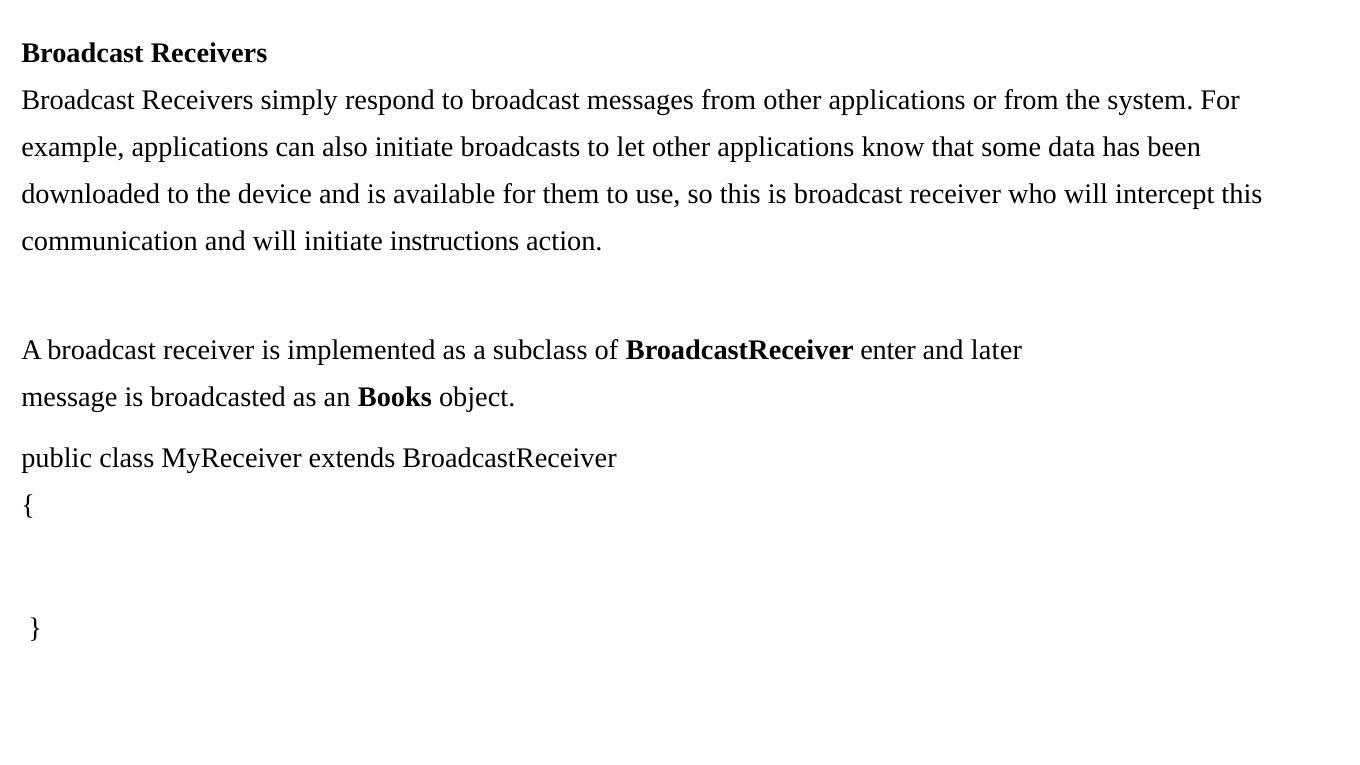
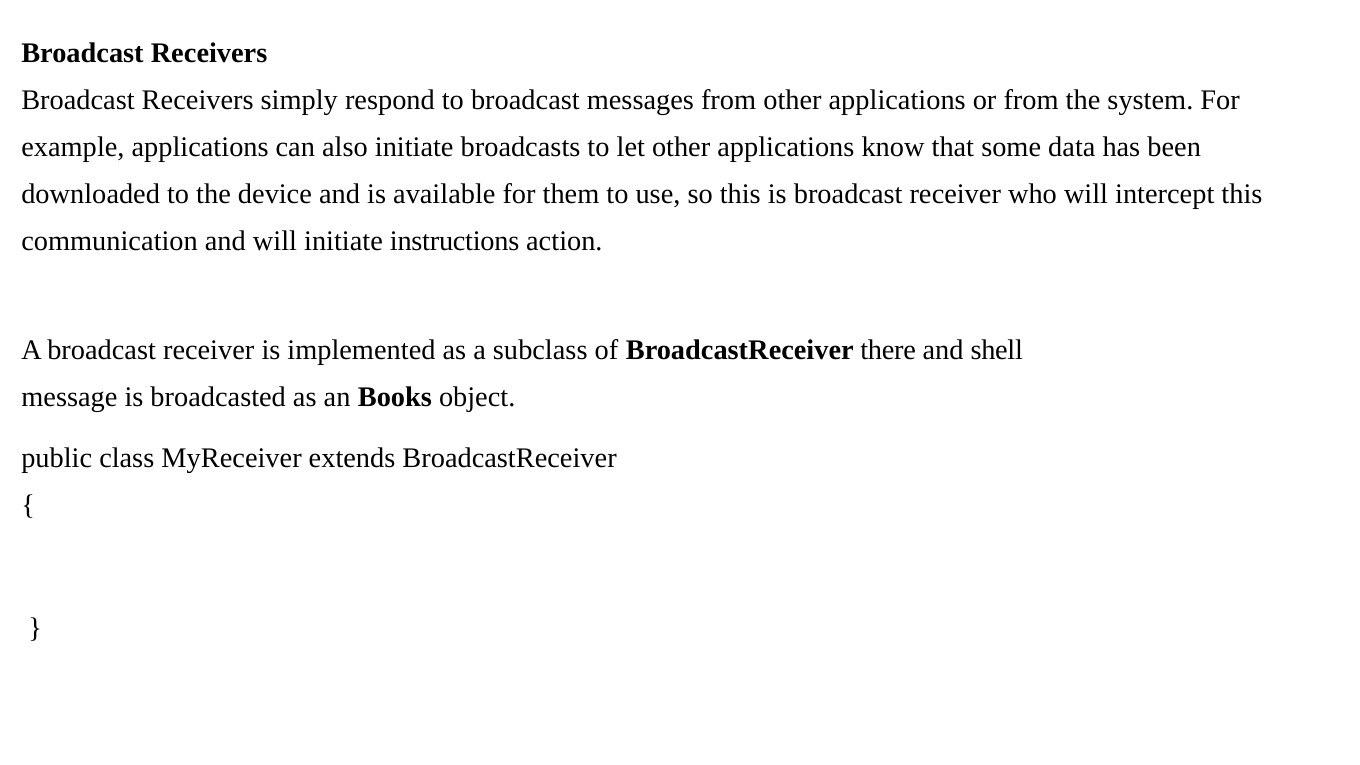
enter: enter -> there (888, 350)
later: later -> shell (997, 350)
